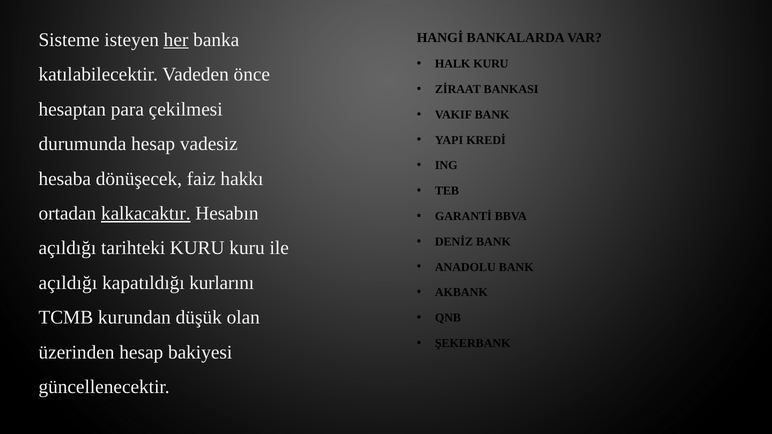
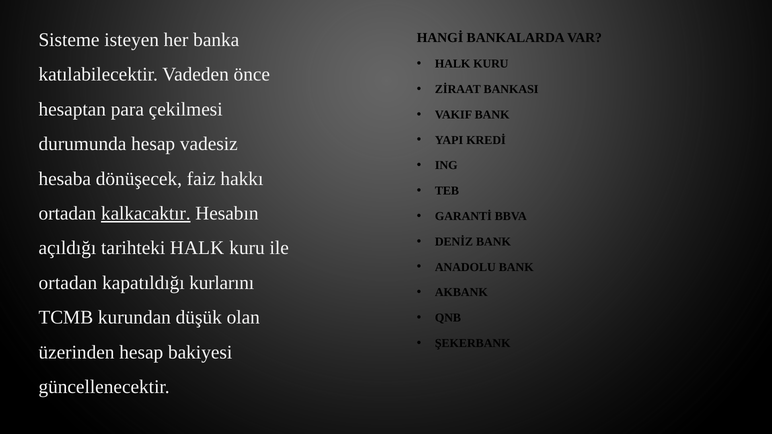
her underline: present -> none (176, 40)
tarihteki KURU: KURU -> HALK (197, 248)
açıldığı: açıldığı -> ortadan (68, 283)
